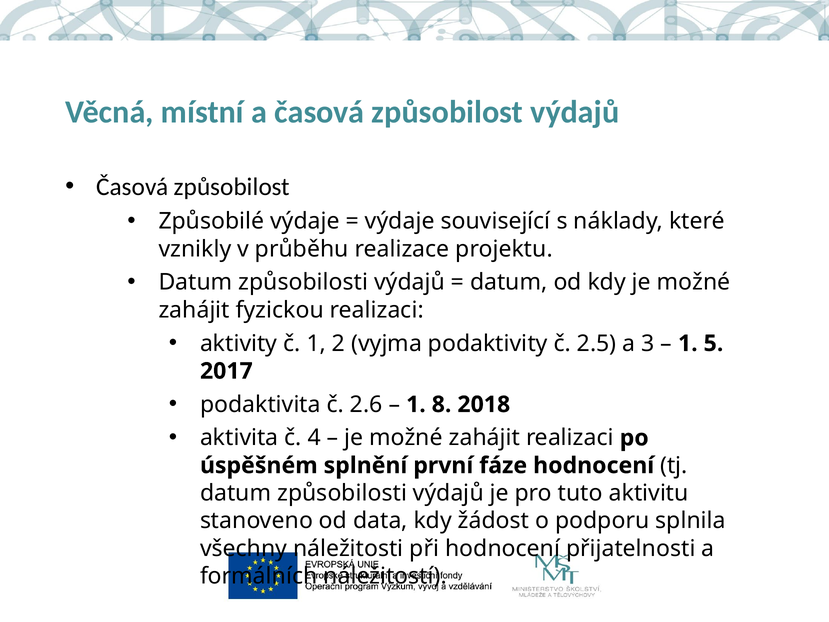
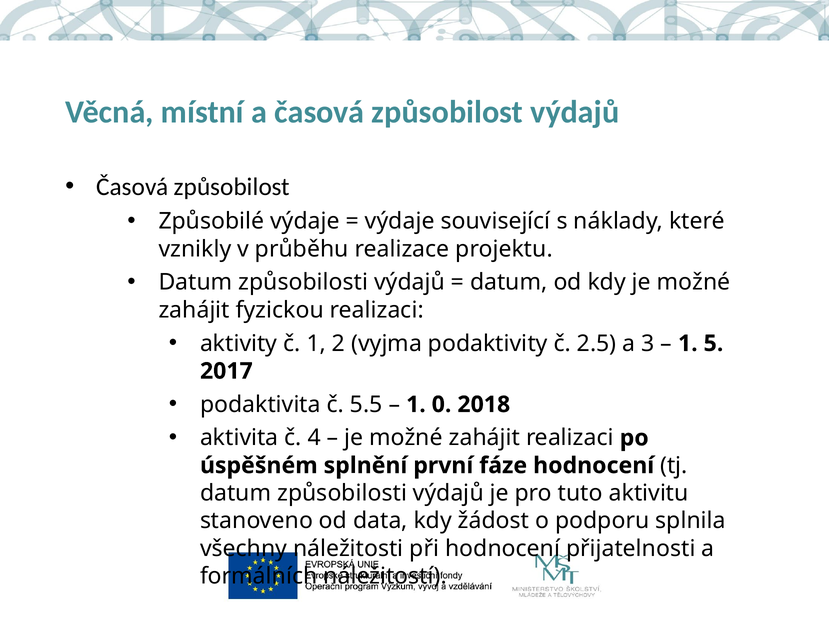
2.6: 2.6 -> 5.5 (366, 404)
8: 8 -> 0 (442, 404)
